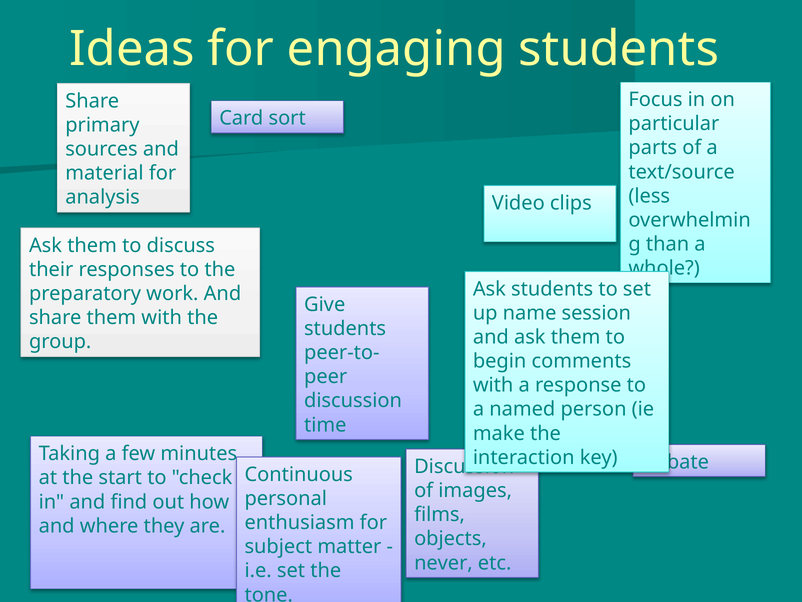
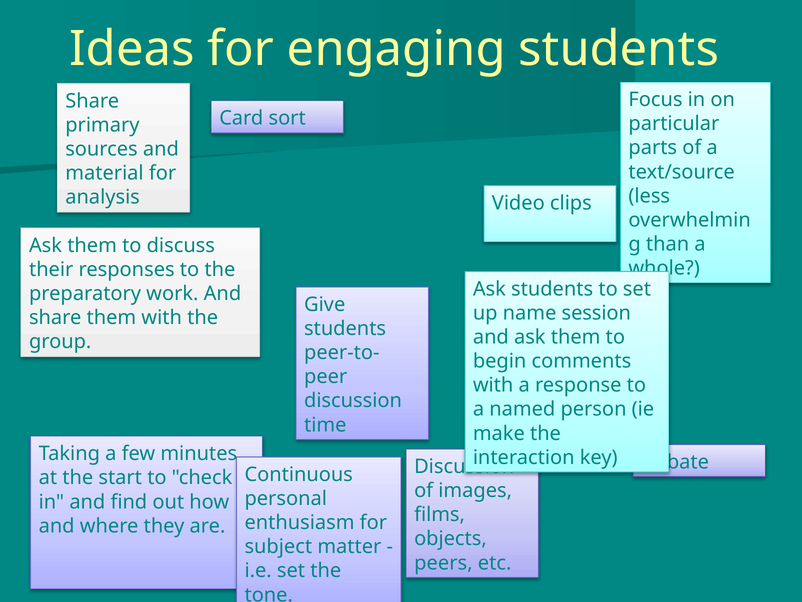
never: never -> peers (443, 562)
